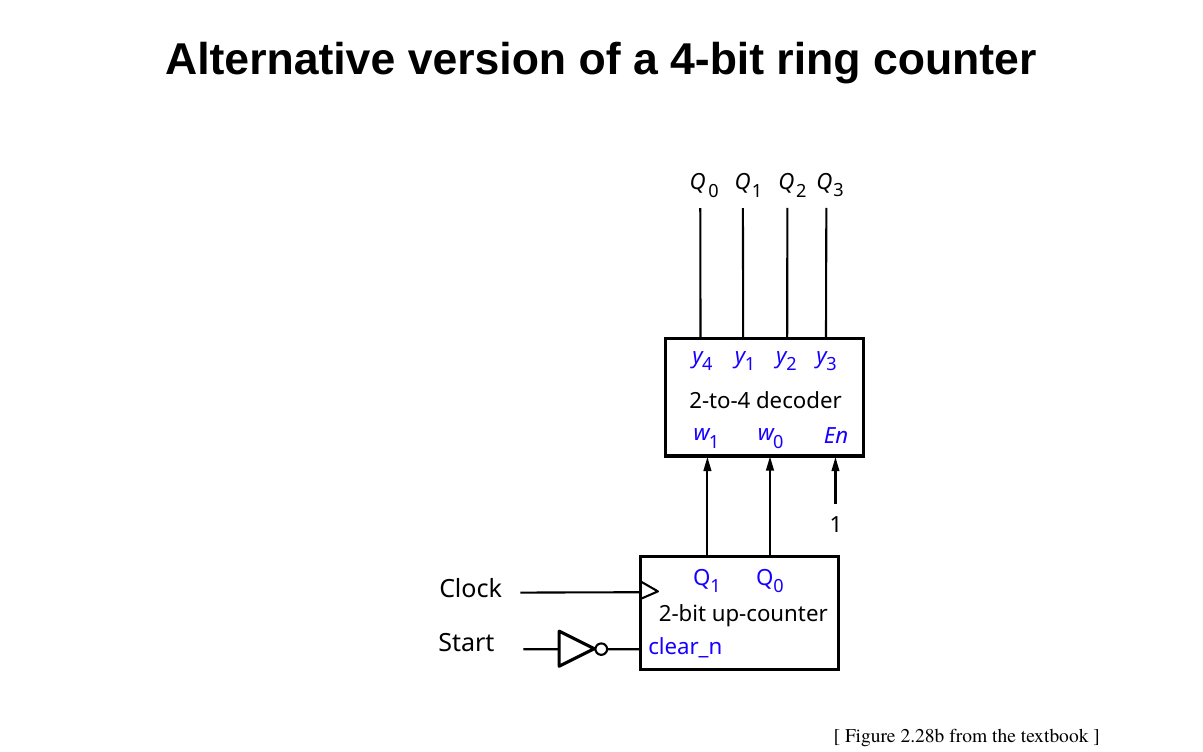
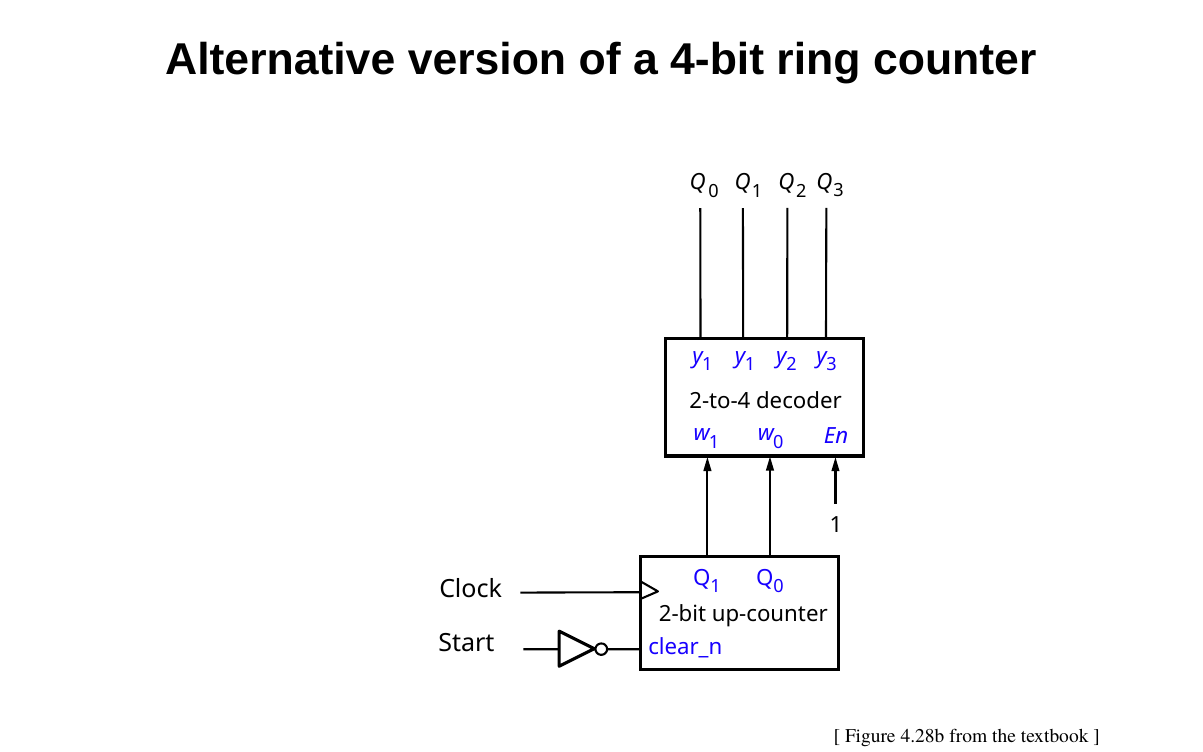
4: 4 -> 1 (707, 365)
2.28b: 2.28b -> 4.28b (923, 736)
